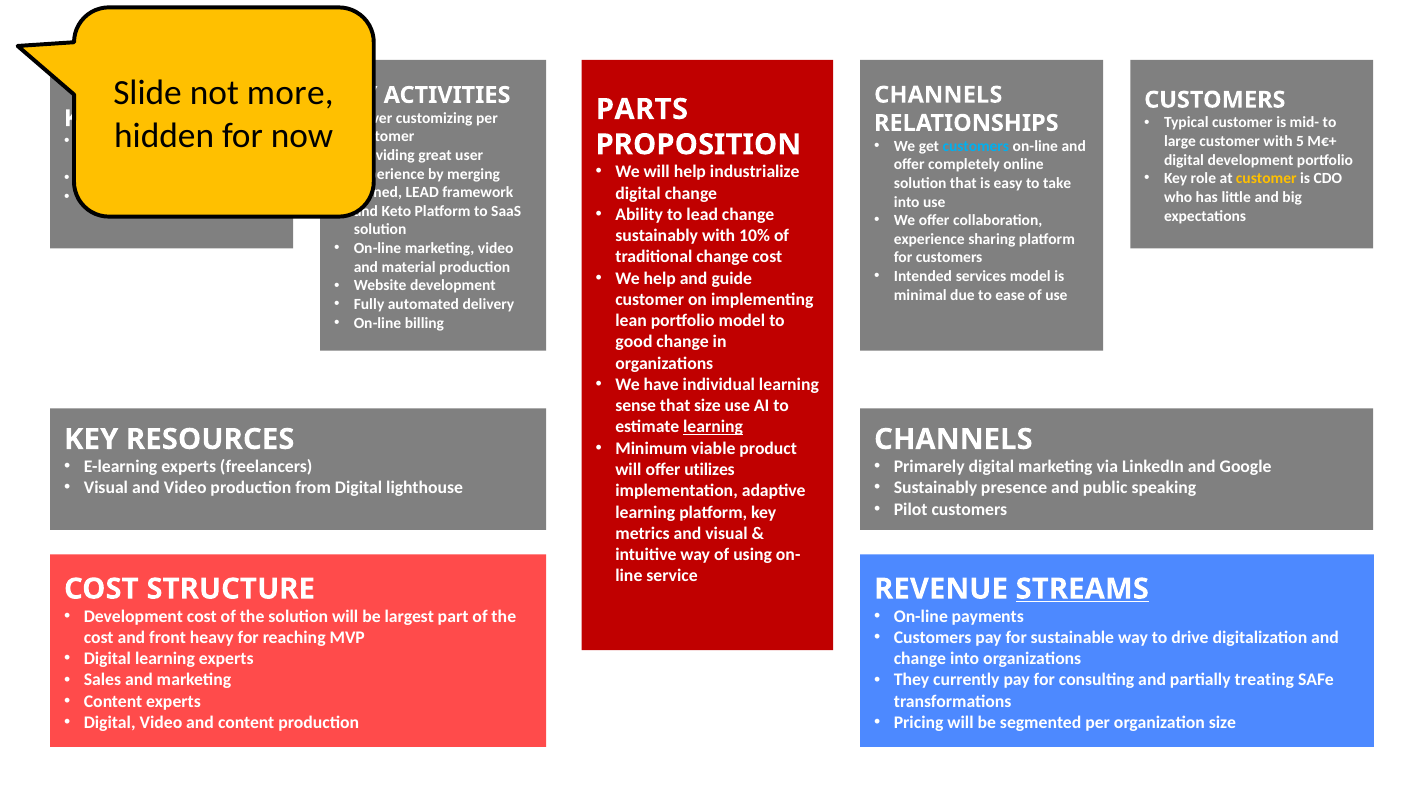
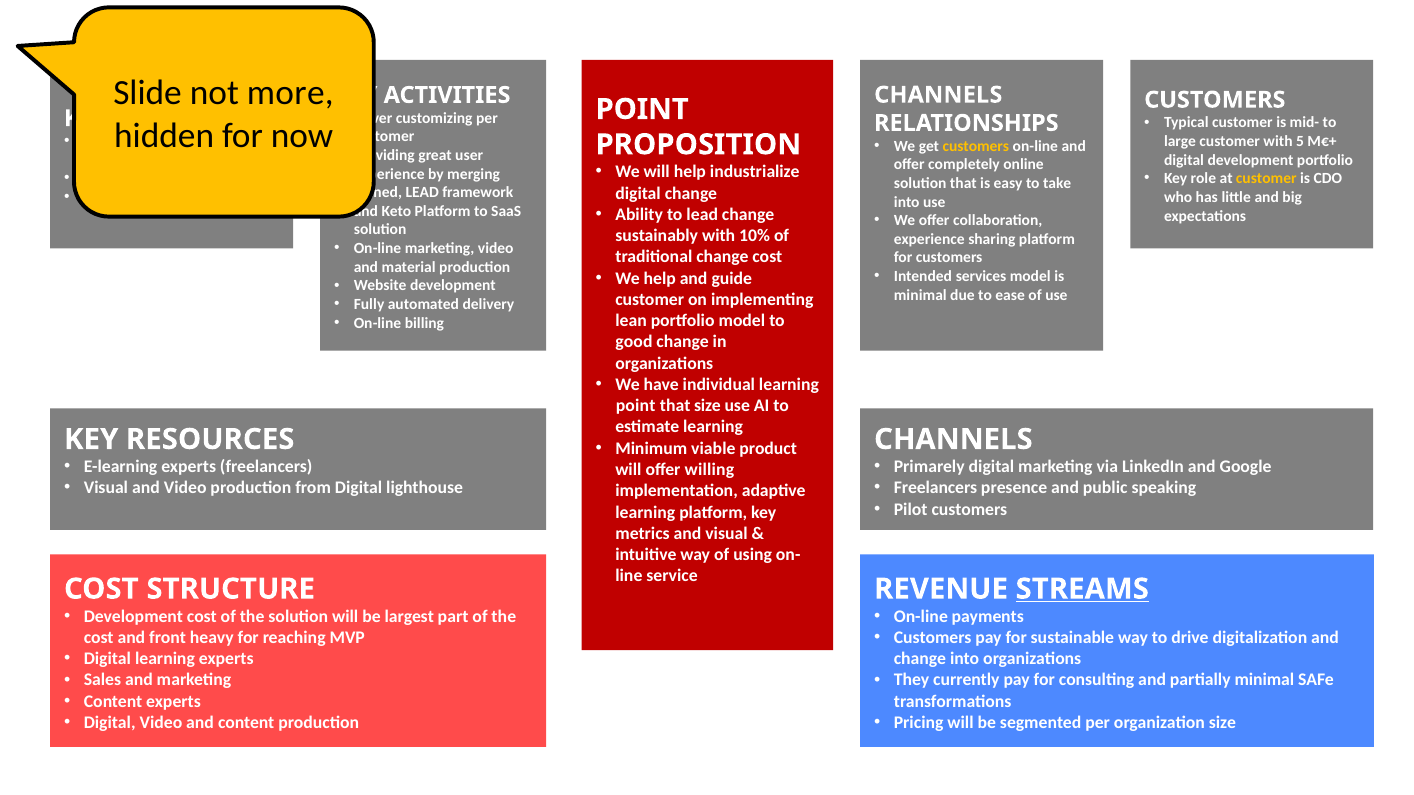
PARTS: PARTS -> POINT (642, 109)
customers colour: light blue -> yellow (976, 146)
sense: sense -> point (636, 406)
learning underline: present -> none (713, 427)
utilizes: utilizes -> willing (709, 470)
Sustainably: Sustainably -> Freelancers (936, 488)
partially treating: treating -> minimal (1264, 681)
